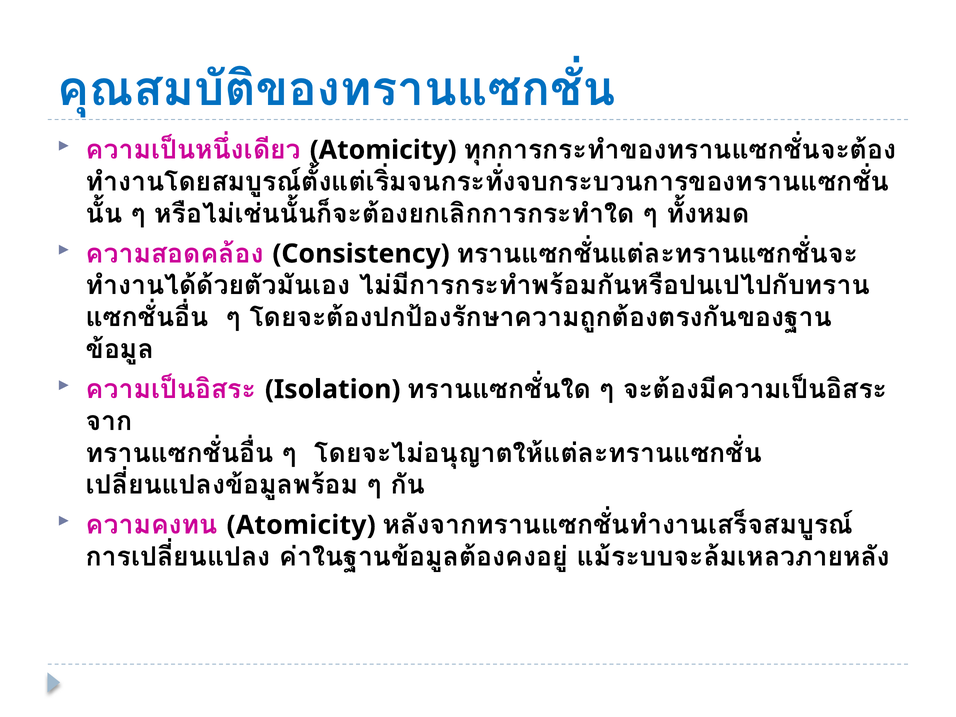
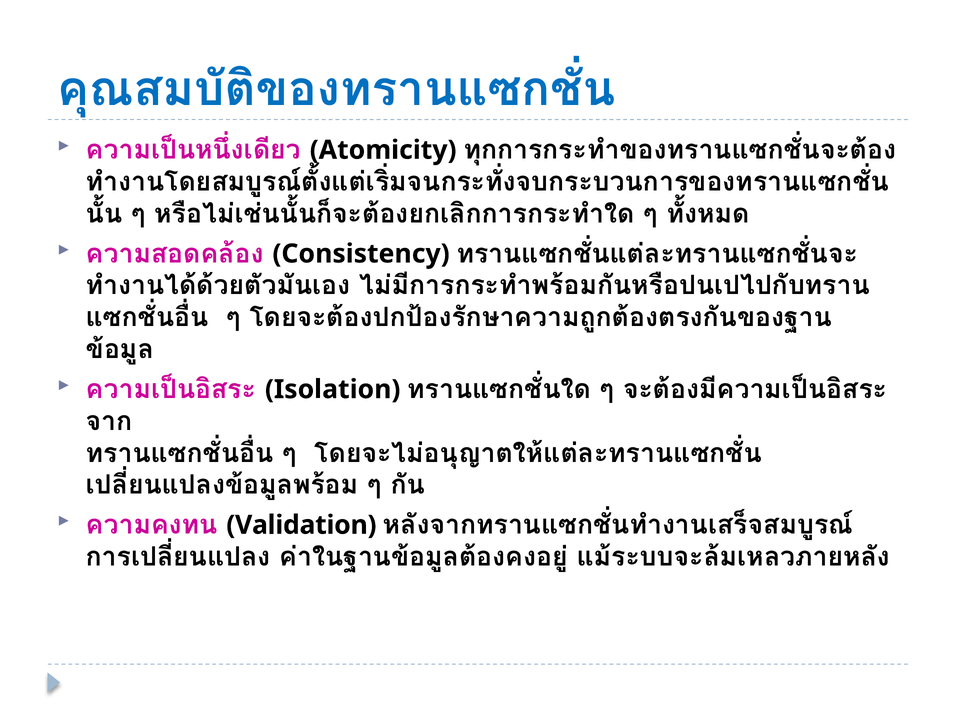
Atomicity: Atomicity -> Validation (301, 525)
